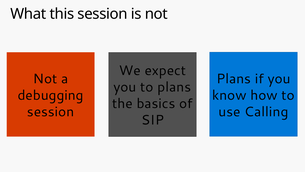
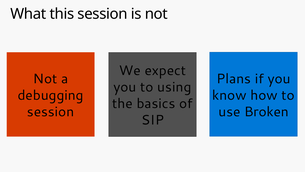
to plans: plans -> using (174, 87)
Calling: Calling -> Broken (266, 111)
